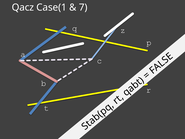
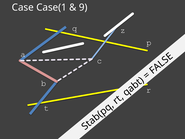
Qacz: Qacz -> Case (23, 7)
7: 7 -> 9 (83, 7)
